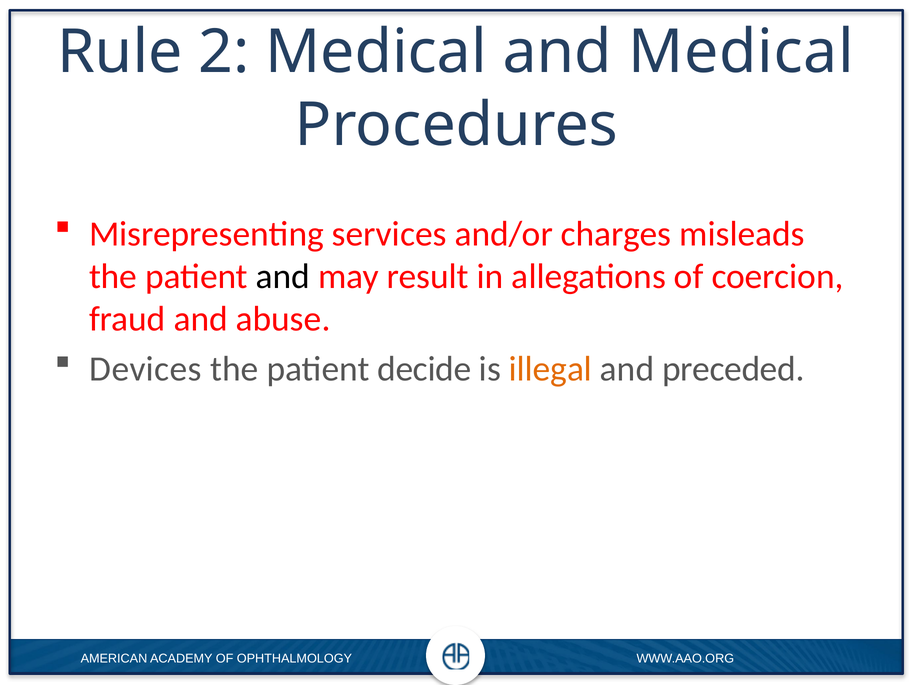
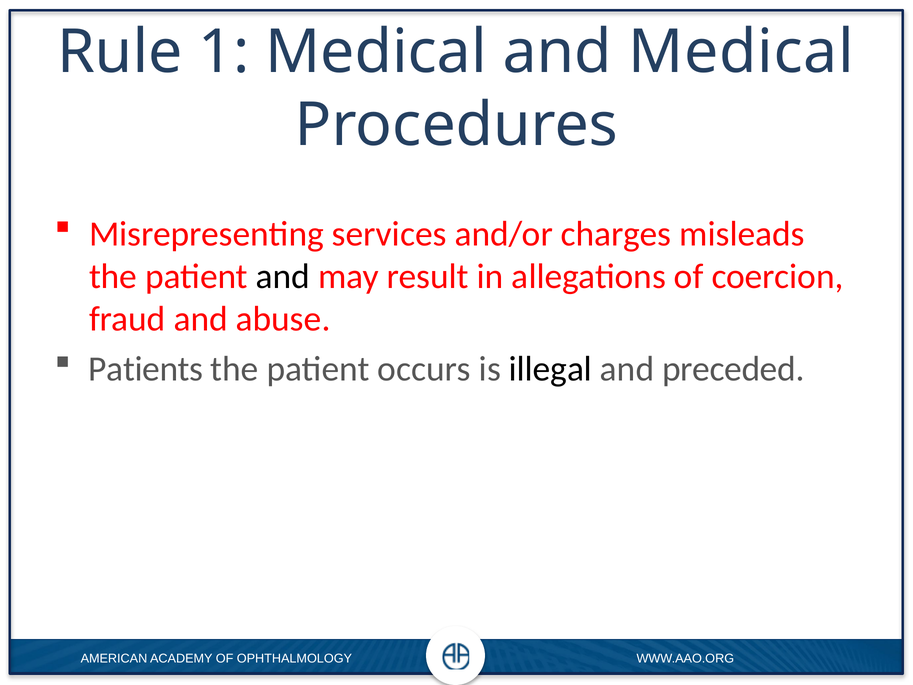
2: 2 -> 1 (224, 52)
Devices: Devices -> Patients (146, 369)
decide: decide -> occurs (424, 369)
illegal colour: orange -> black (550, 369)
